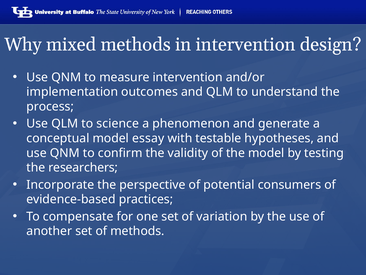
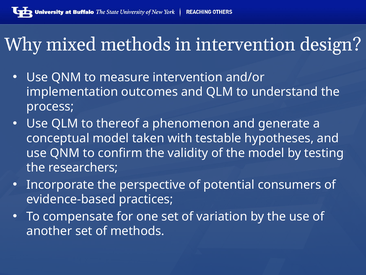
science: science -> thereof (118, 123)
essay: essay -> taken (148, 138)
